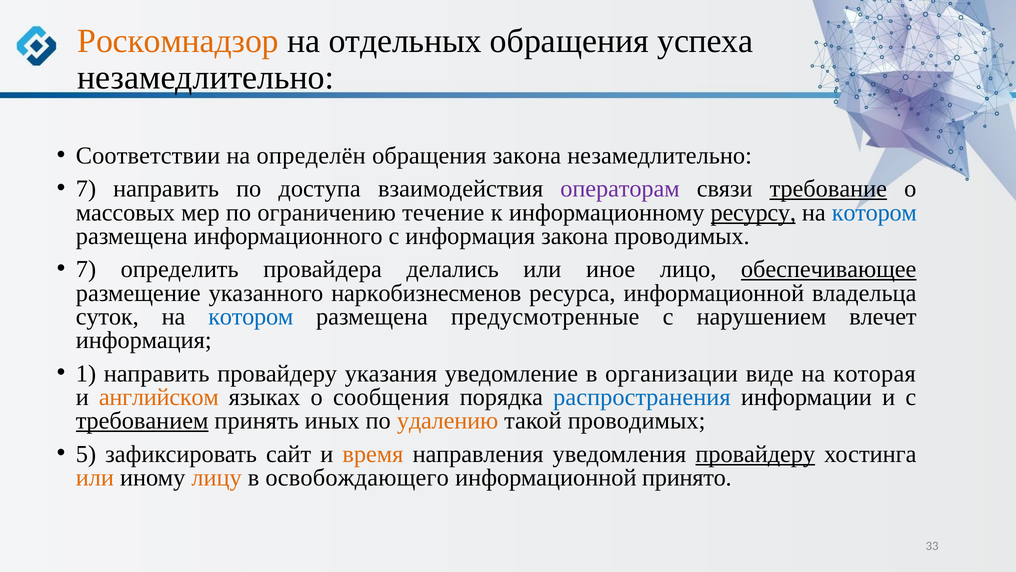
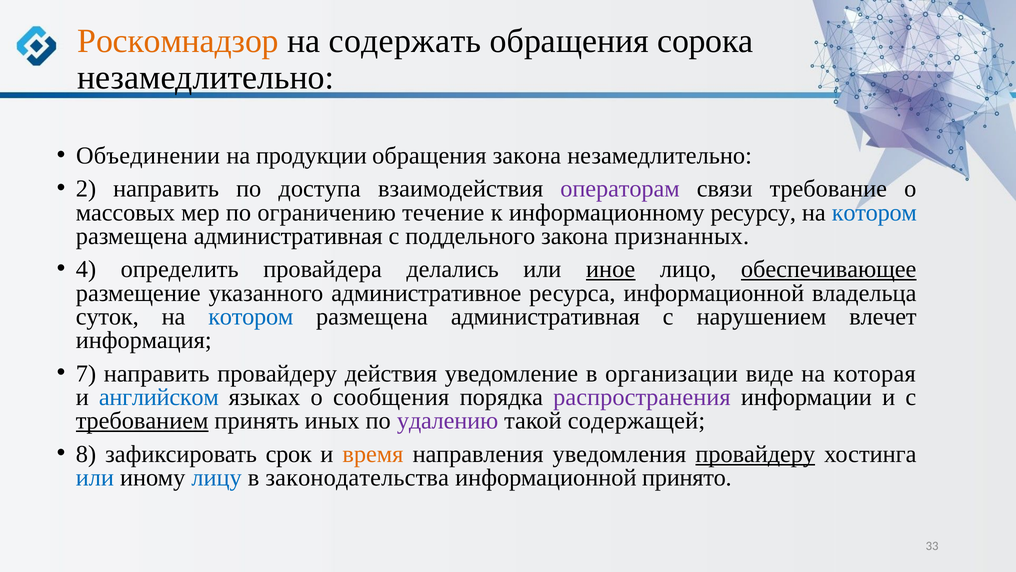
отдельных: отдельных -> содержать (405, 41)
успеха: успеха -> сорока (705, 41)
Соответствии: Соответствии -> Объединении (148, 156)
определён: определён -> продукции (311, 156)
7: 7 -> 2 (86, 189)
требование underline: present -> none (828, 189)
ресурсу underline: present -> none (753, 212)
информационного: информационного -> административная (288, 236)
с информация: информация -> поддельного (470, 236)
закона проводимых: проводимых -> признанных (682, 236)
7: 7 -> 4 (86, 269)
иное underline: none -> present (611, 269)
наркобизнесменов: наркобизнесменов -> административное (426, 293)
предусмотренные: предусмотренные -> административная (545, 316)
1: 1 -> 7 (86, 373)
указания: указания -> действия (391, 373)
английском colour: orange -> blue (159, 397)
распространения colour: blue -> purple (642, 397)
удалению colour: orange -> purple (448, 421)
такой проводимых: проводимых -> содержащей (637, 421)
5: 5 -> 8 (86, 454)
сайт: сайт -> срок (289, 454)
или colour: orange -> blue (95, 477)
лицу colour: orange -> blue (217, 477)
освобождающего: освобождающего -> законодательства (357, 477)
